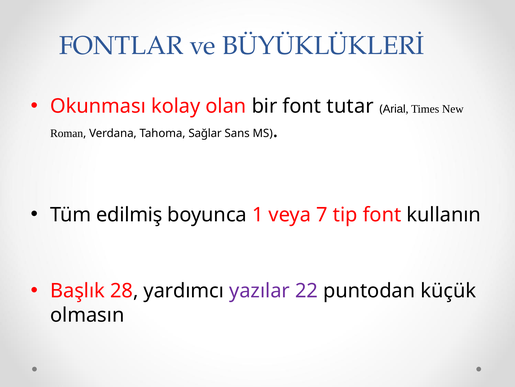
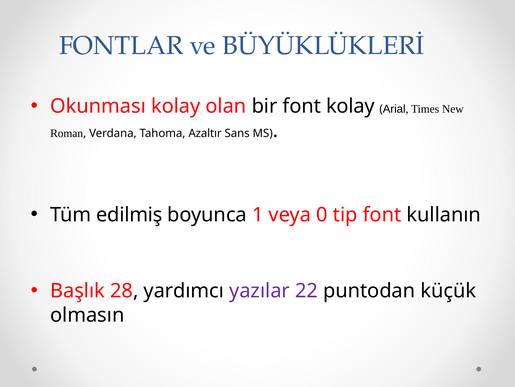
font tutar: tutar -> kolay (350, 106)
Sağlar: Sağlar -> Azaltır (205, 133)
7: 7 -> 0 (322, 214)
